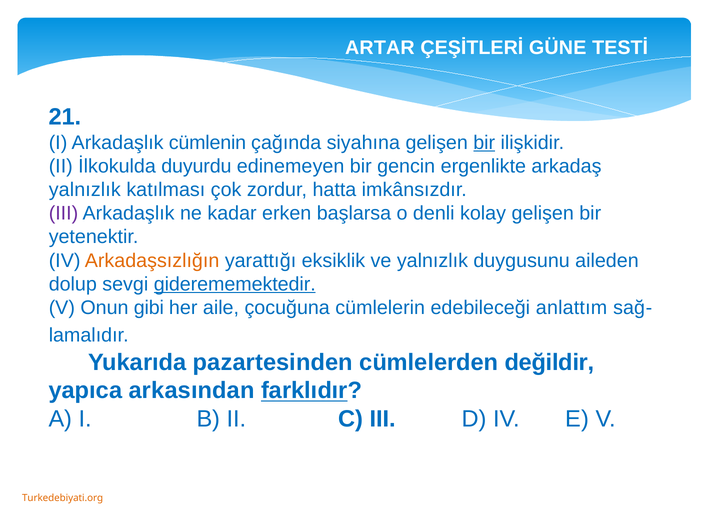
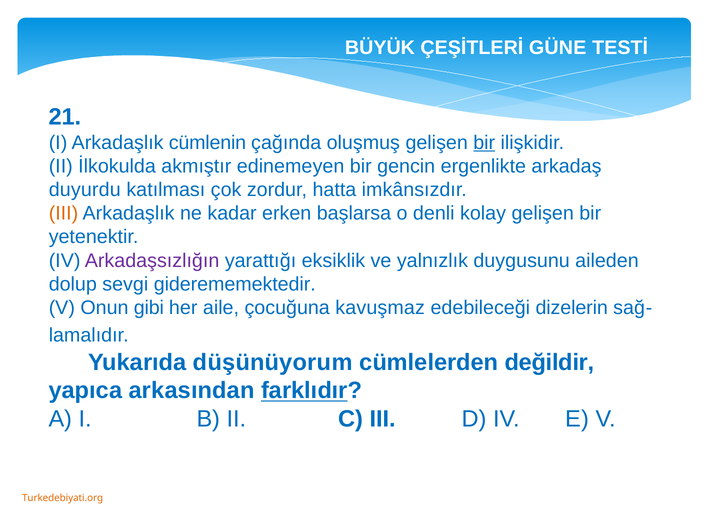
ARTAR: ARTAR -> BÜYÜK (380, 48)
siyahına: siyahına -> oluşmuş (363, 143)
duyurdu: duyurdu -> akmıştır (196, 166)
yalnızlık: yalnızlık -> duyurdu (85, 190)
III colour: purple -> orange (63, 213)
Arkadaşsızlığın colour: orange -> purple (152, 261)
giderememektedir underline: present -> none (235, 284)
cümlelerin: cümlelerin -> kavuşmaz (380, 308)
anlattım: anlattım -> dizelerin (572, 308)
pazartesinden: pazartesinden -> düşünüyorum (273, 362)
